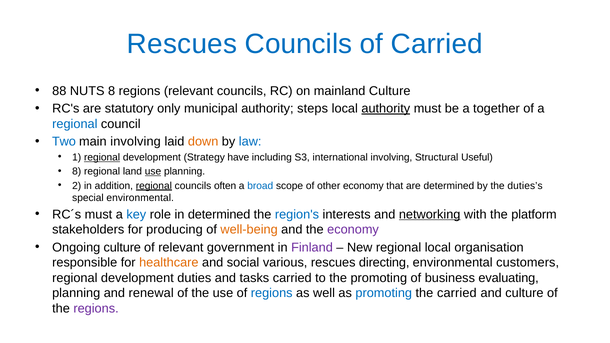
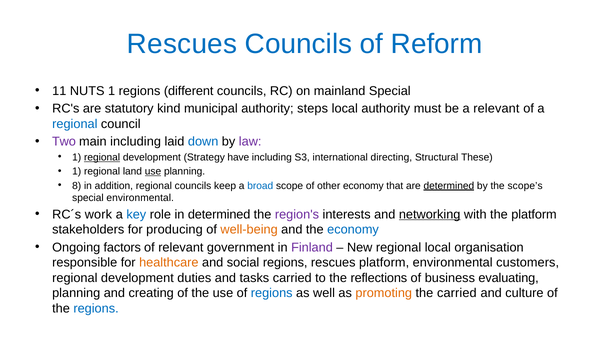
of Carried: Carried -> Reform (437, 44)
88: 88 -> 11 (59, 91)
NUTS 8: 8 -> 1 (112, 91)
regions relevant: relevant -> different (189, 91)
mainland Culture: Culture -> Special (390, 91)
only: only -> kind (169, 109)
authority underline: present -> none (386, 109)
a together: together -> relevant (496, 109)
Two colour: blue -> purple (64, 142)
main involving: involving -> including (136, 142)
down colour: orange -> blue (203, 142)
law colour: blue -> purple (250, 142)
international involving: involving -> directing (391, 157)
Useful: Useful -> These (477, 157)
8: 8 -> 1 (77, 172)
2: 2 -> 8 (77, 186)
regional underline: present -> none (154, 186)
often: often -> keep (225, 186)
determined underline: none -> present (449, 186)
duties’s: duties’s -> scope’s (525, 186)
RC´s must: must -> work (98, 214)
region's colour: blue -> purple (297, 214)
economy colour: purple -> blue (353, 230)
Ongoing culture: culture -> factors (122, 247)
social various: various -> regions (285, 263)
rescues directing: directing -> platform (384, 263)
the promoting: promoting -> reflections (379, 278)
renewal: renewal -> creating (151, 293)
promoting colour: blue -> orange (384, 293)
regions colour: purple -> blue (96, 308)
